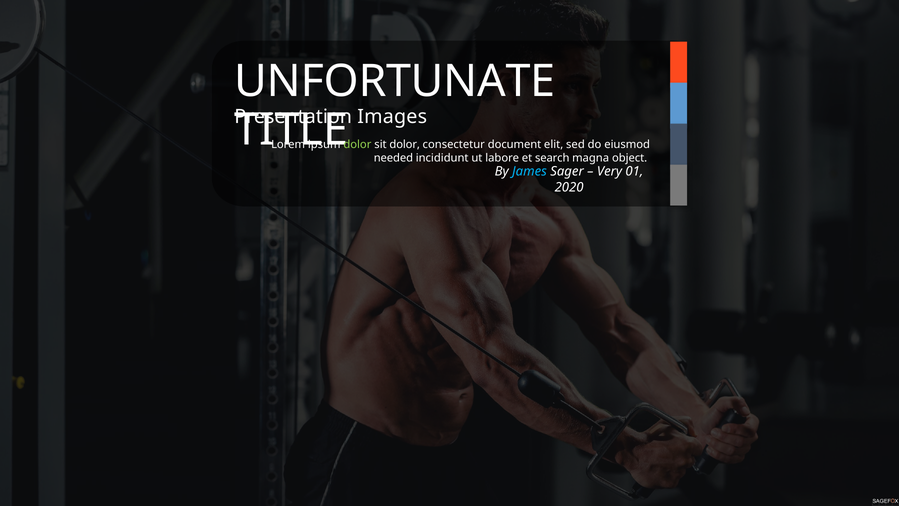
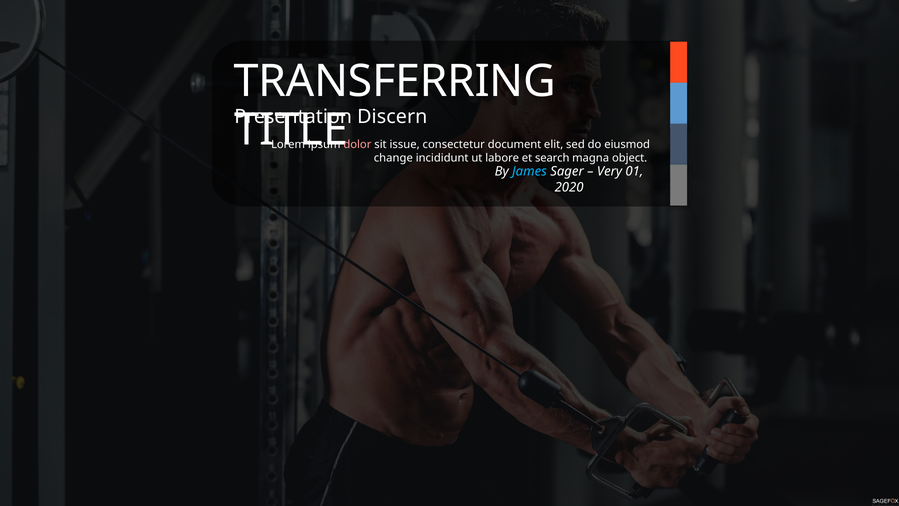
UNFORTUNATE: UNFORTUNATE -> TRANSFERRING (395, 82)
Images: Images -> Discern (392, 117)
dolor colour: light green -> pink (357, 144)
sit dolor: dolor -> issue (405, 144)
needed: needed -> change (393, 158)
